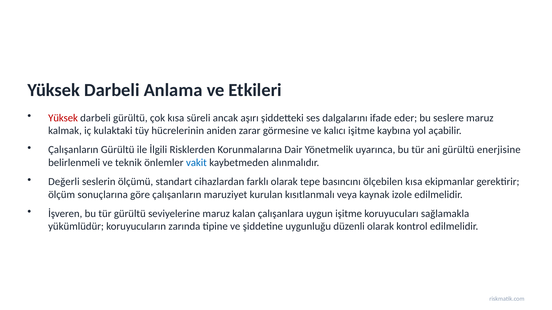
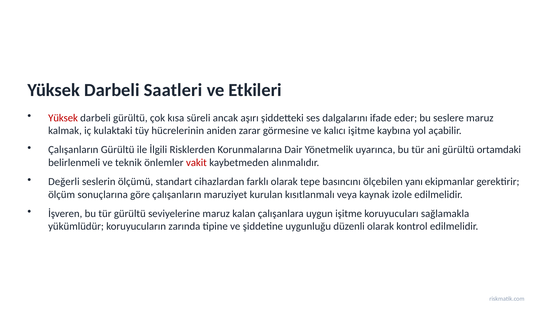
Anlama: Anlama -> Saatleri (173, 90)
enerjisine: enerjisine -> ortamdaki (499, 150)
vakit colour: blue -> red (196, 163)
ölçebilen kısa: kısa -> yanı (414, 182)
